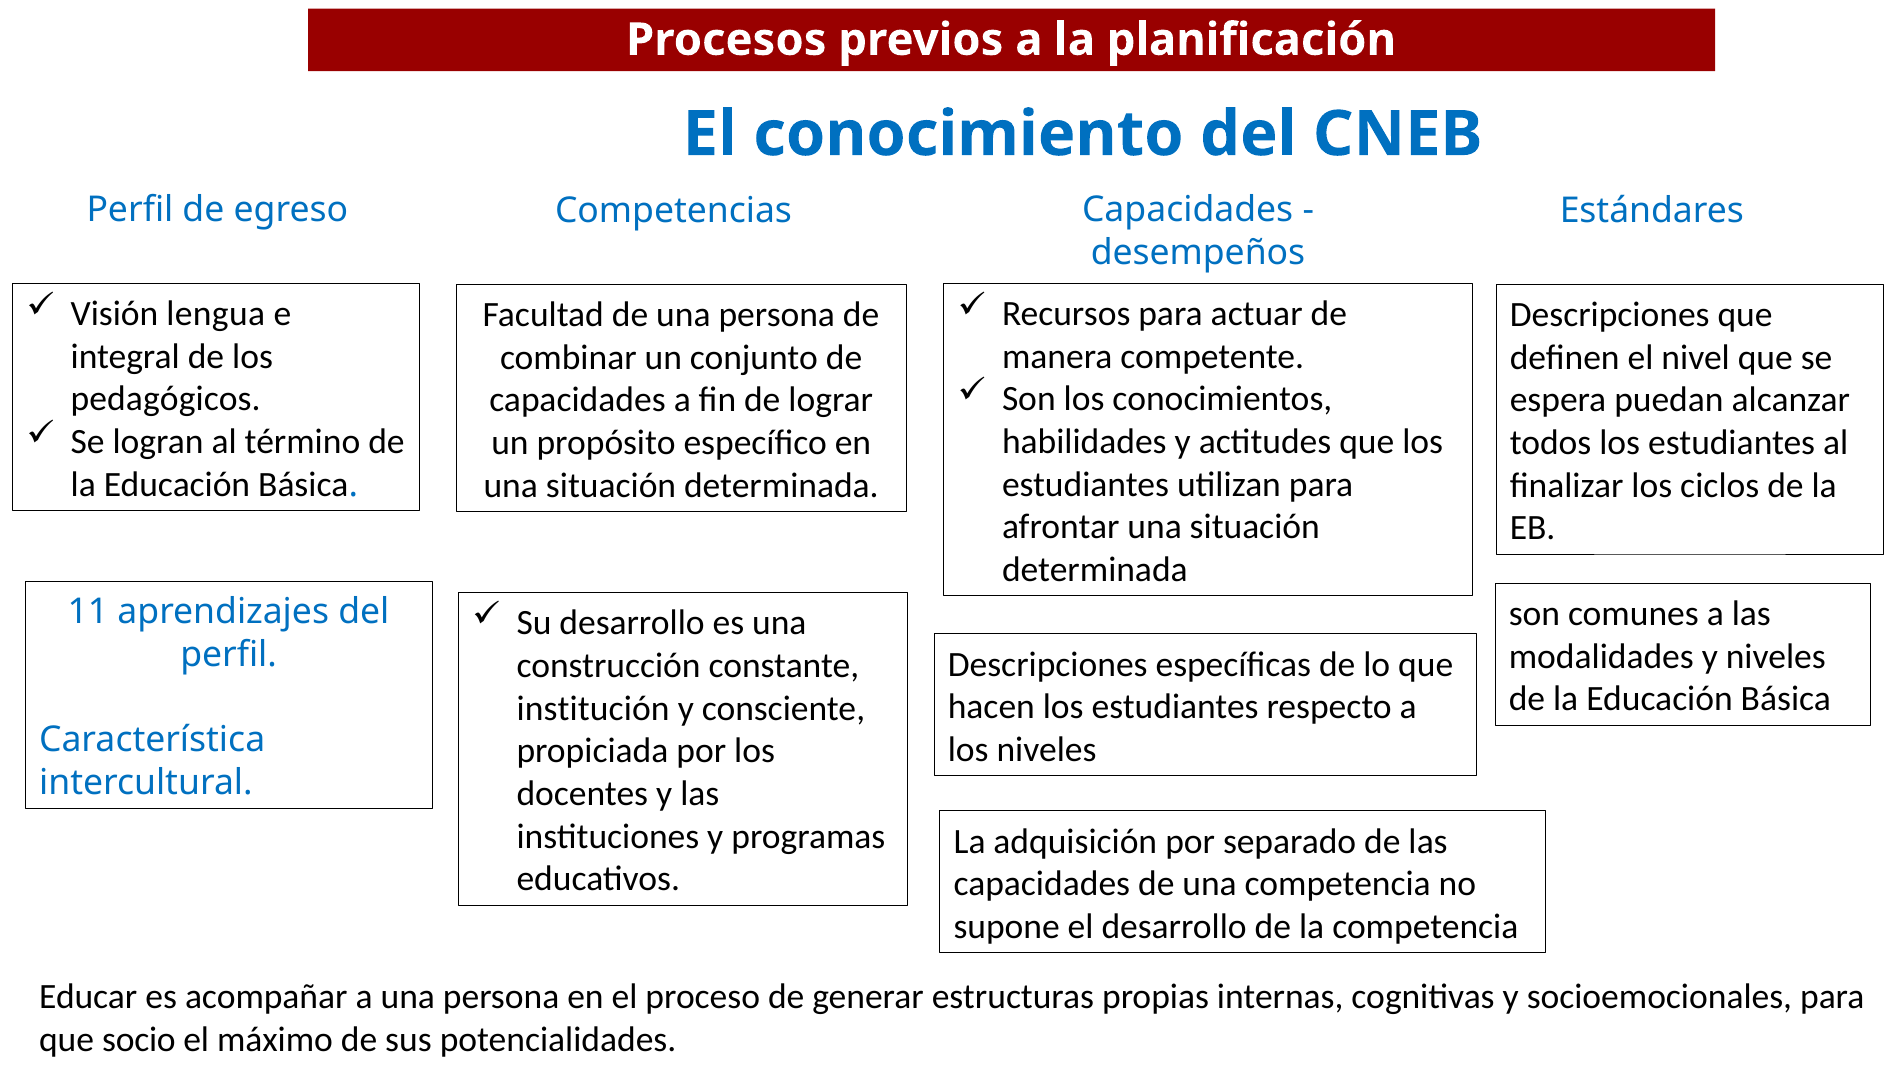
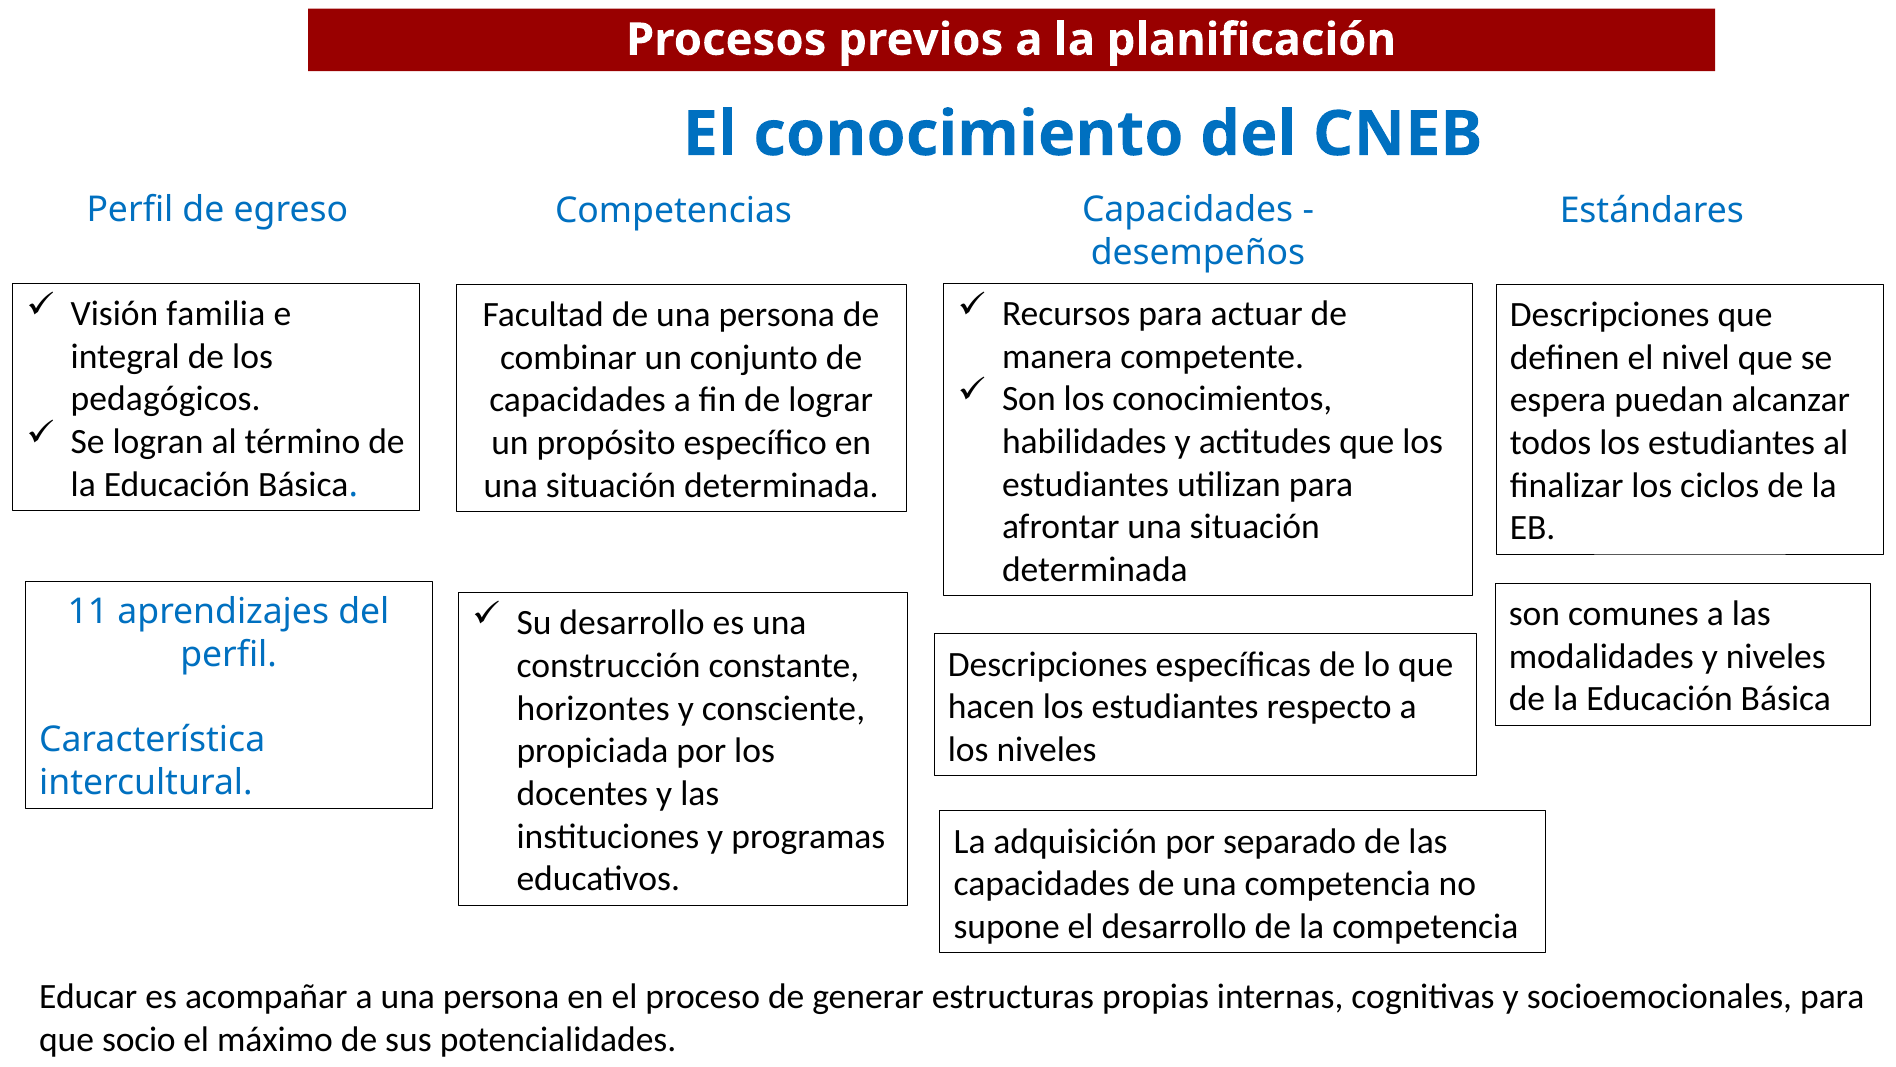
lengua: lengua -> familia (216, 314)
institución: institución -> horizontes (593, 708)
